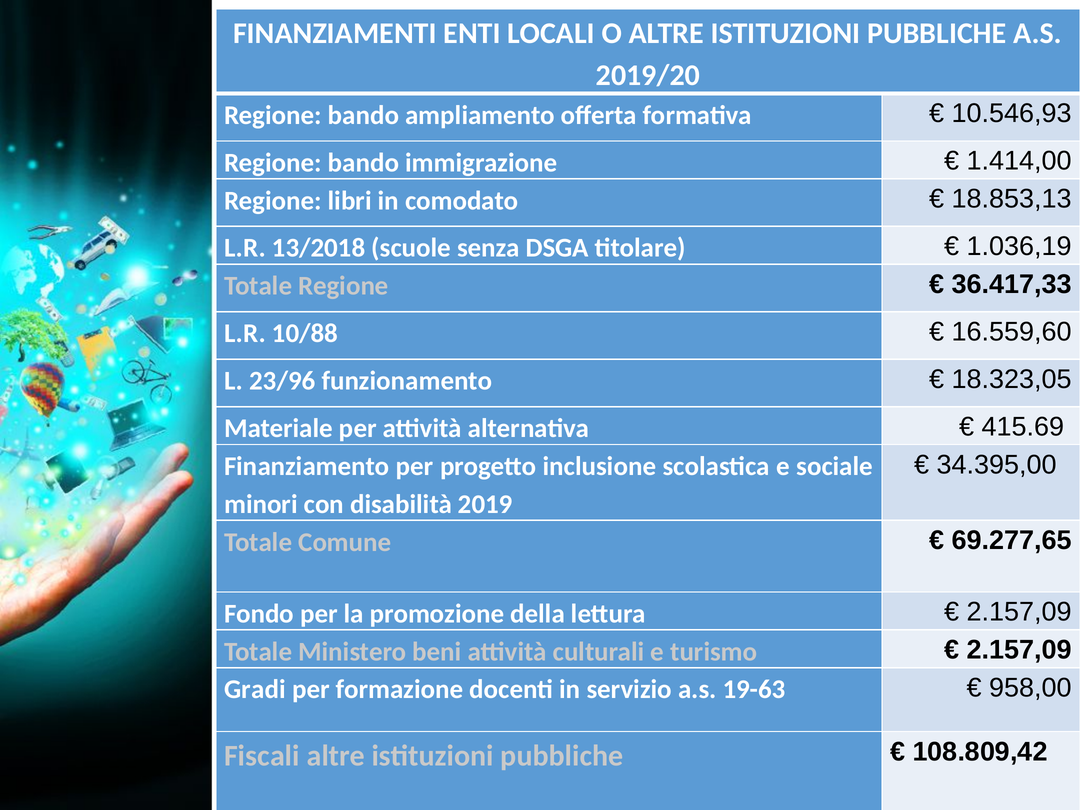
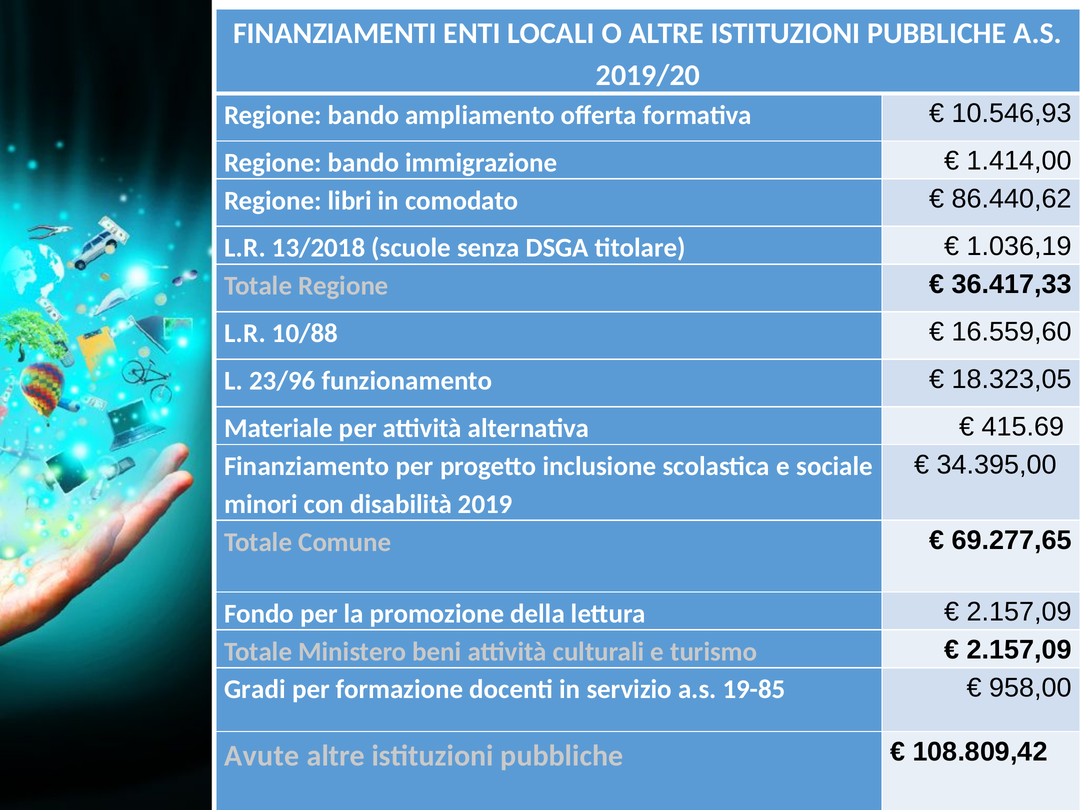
18.853,13: 18.853,13 -> 86.440,62 (1012, 199)
19-63: 19-63 -> 19-85 (754, 690)
Fiscali: Fiscali -> Avute (262, 756)
